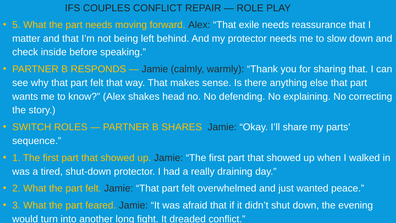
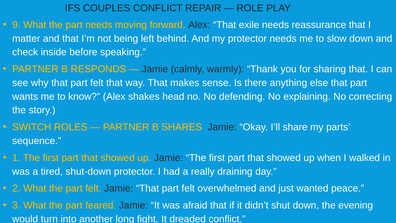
5: 5 -> 9 (16, 25)
